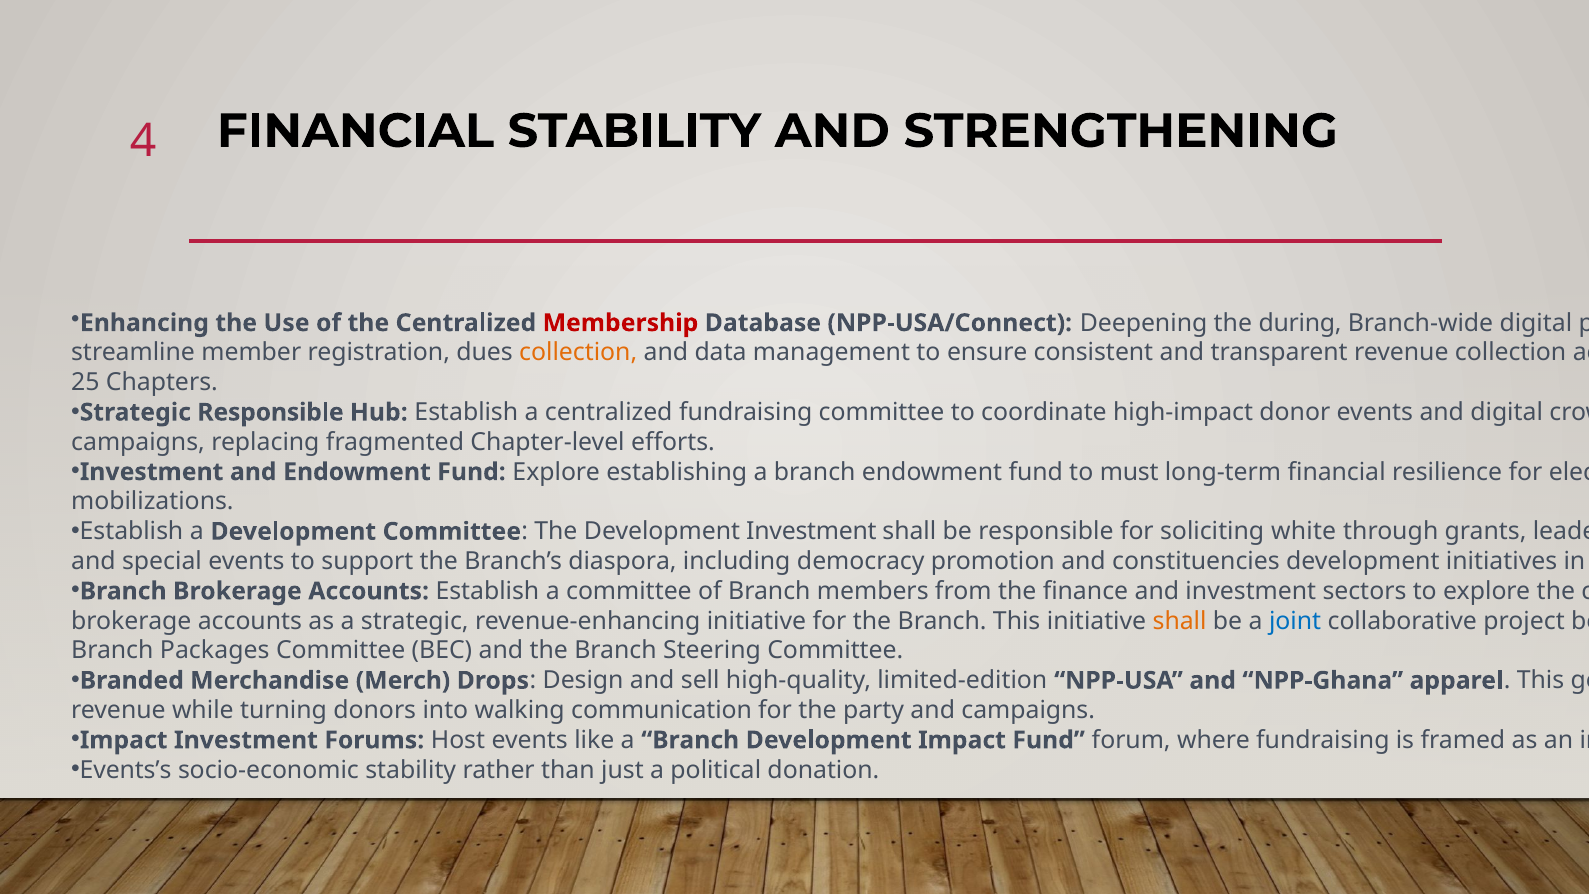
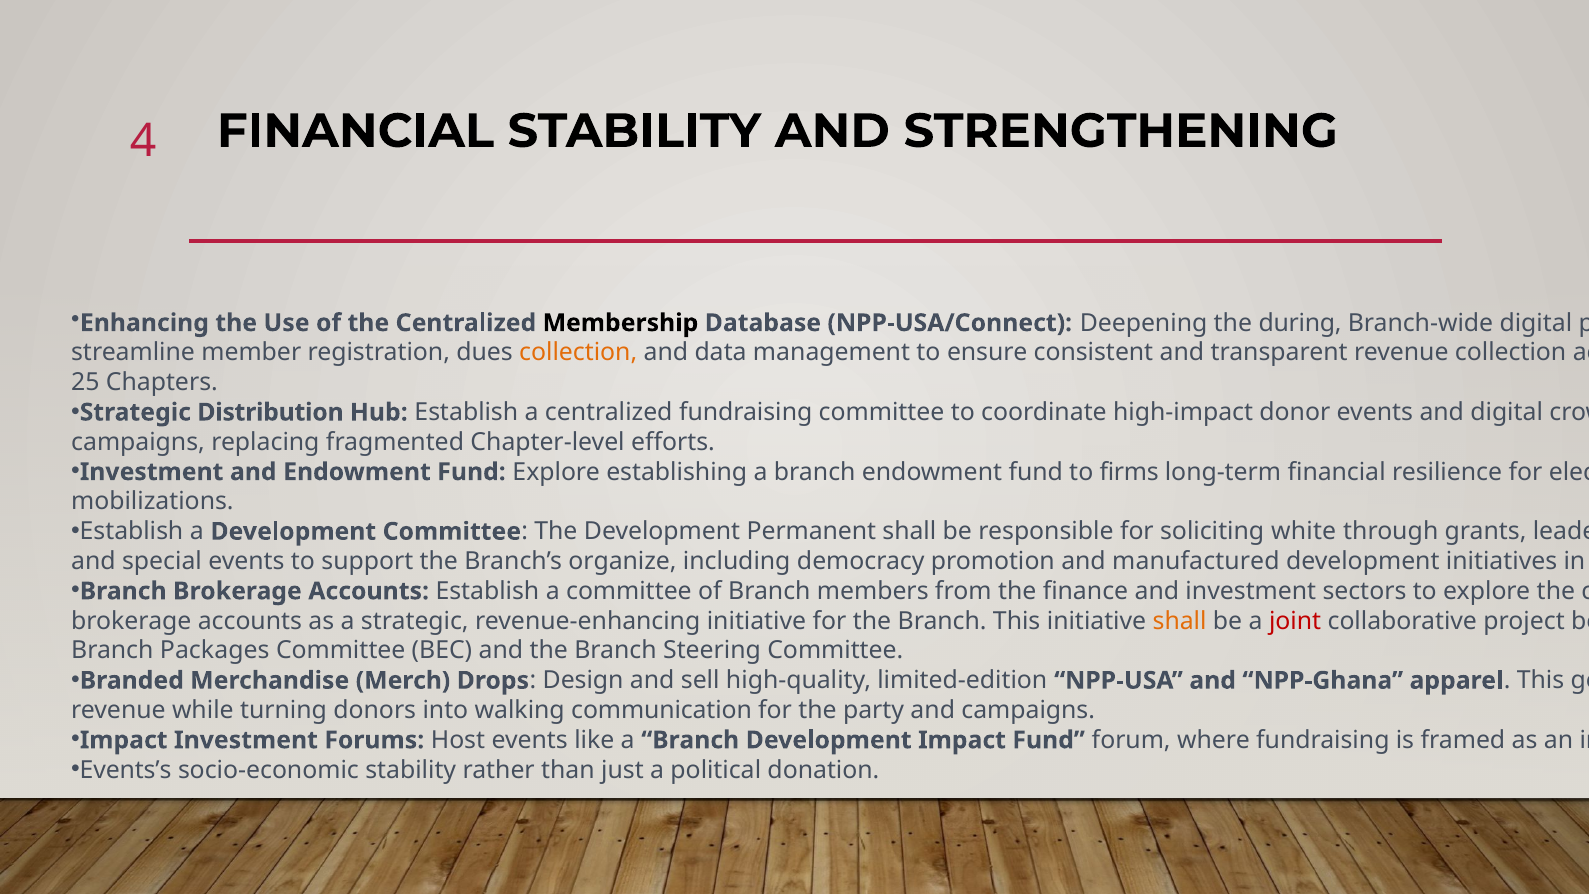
Membership colour: red -> black (620, 323)
Strategic Responsible: Responsible -> Distribution (271, 412)
must: must -> firms (1129, 472)
Development Investment: Investment -> Permanent (811, 531)
diaspora: diaspora -> organize (622, 561)
constituencies: constituencies -> manufactured (1196, 561)
joint colour: blue -> red (1295, 621)
